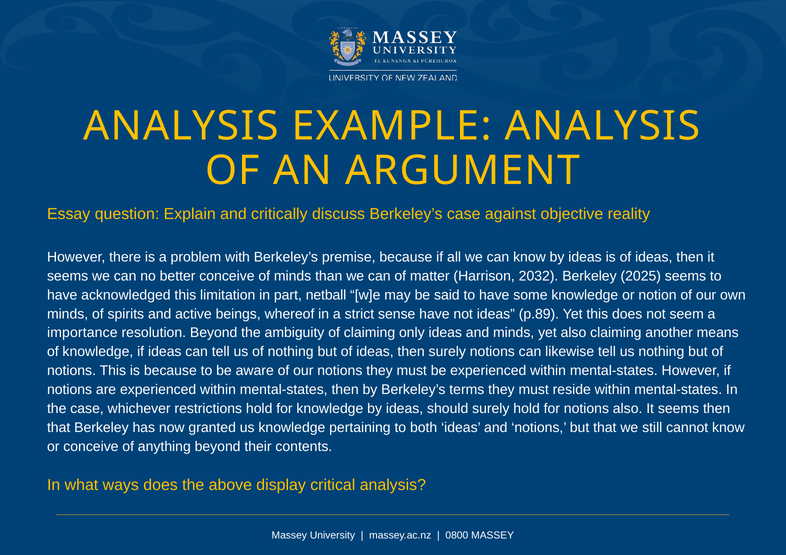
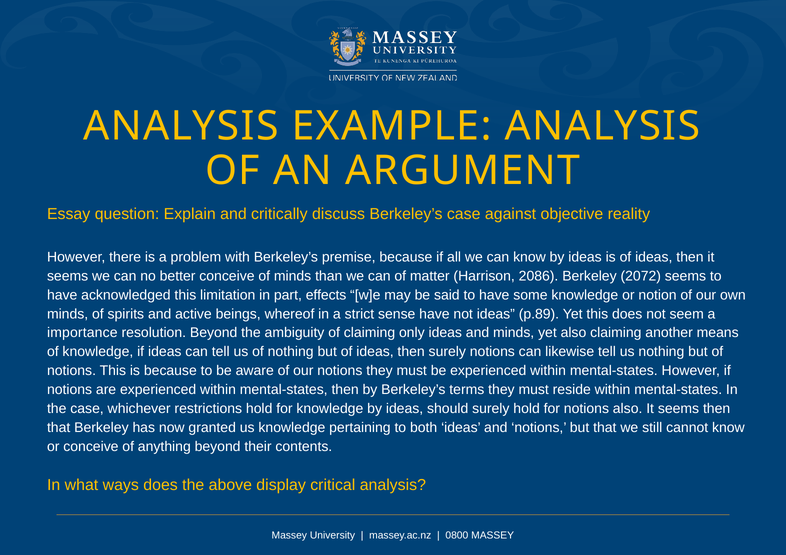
2032: 2032 -> 2086 (539, 276)
2025: 2025 -> 2072 (641, 276)
netball: netball -> effects (326, 295)
